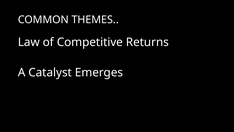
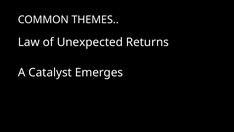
Competitive: Competitive -> Unexpected (90, 42)
